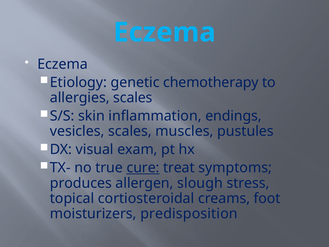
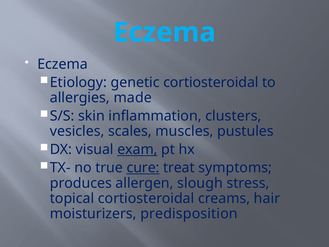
genetic chemotherapy: chemotherapy -> cortiosteroidal (211, 82)
allergies scales: scales -> made (133, 98)
endings: endings -> clusters (233, 116)
exam underline: none -> present (137, 149)
foot: foot -> hair (267, 198)
